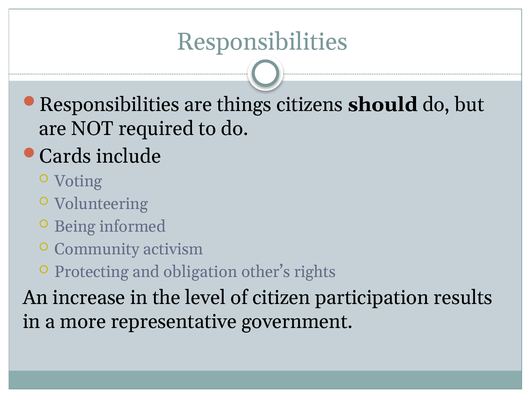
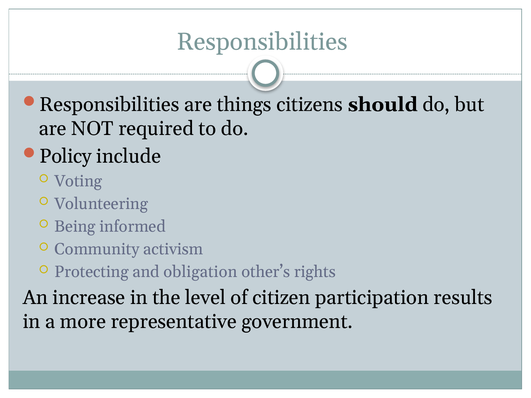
Cards: Cards -> Policy (66, 156)
